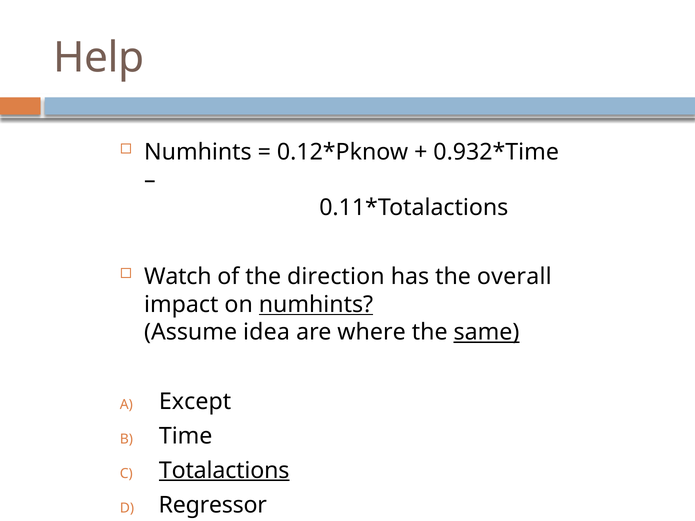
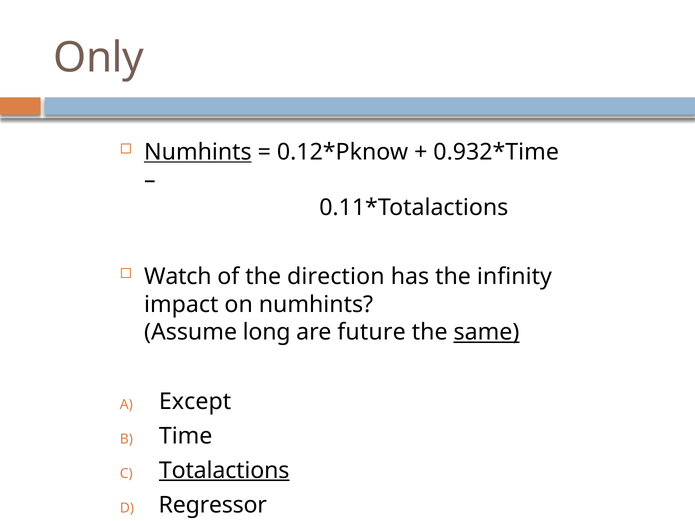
Help: Help -> Only (99, 58)
Numhints underline: none -> present (198, 152)
overall: overall -> infinity (514, 277)
numhints underline: present -> none (316, 305)
idea: idea -> long (267, 332)
where: where -> future (371, 332)
